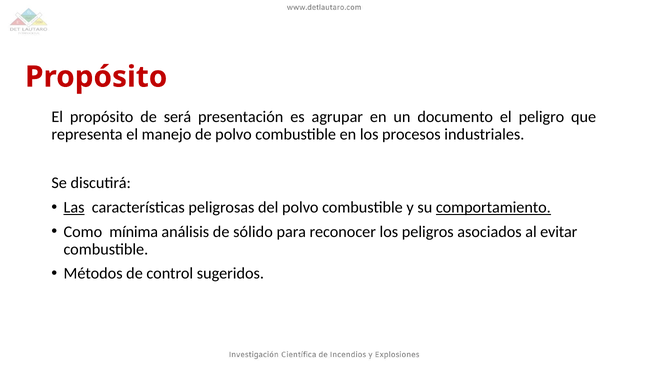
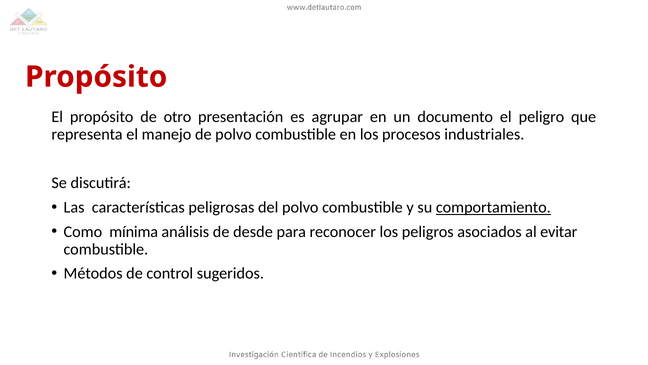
será: será -> otro (178, 117)
Las underline: present -> none (74, 207)
sólido: sólido -> desde (253, 231)
